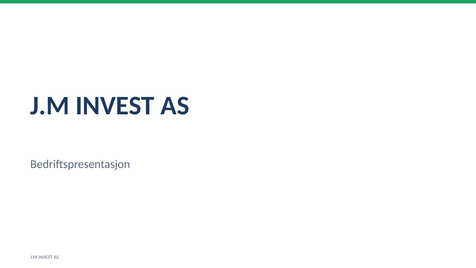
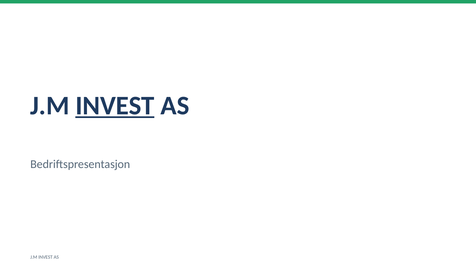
INVEST underline: none -> present (115, 106)
